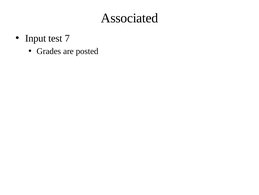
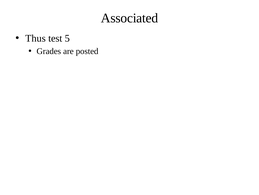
Input: Input -> Thus (35, 38)
7: 7 -> 5 (67, 38)
